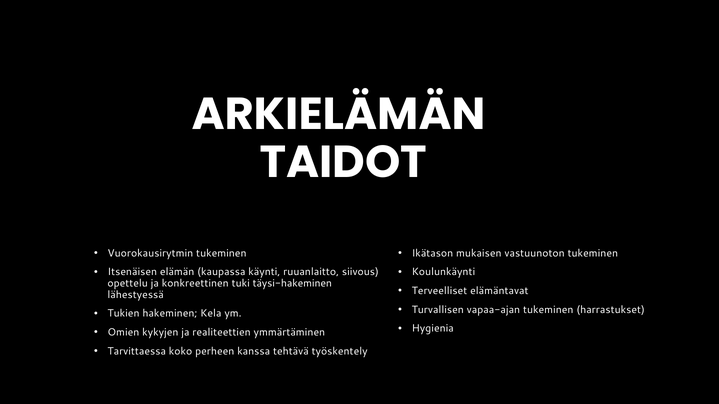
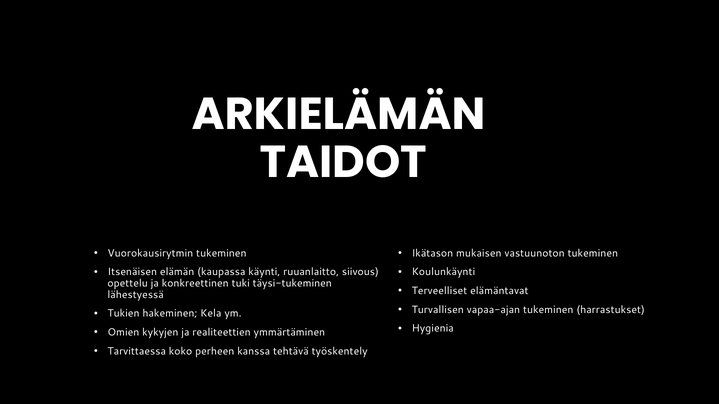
täysi-hakeminen: täysi-hakeminen -> täysi-tukeminen (292, 284)
